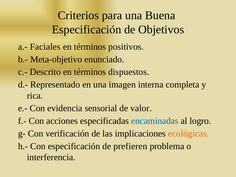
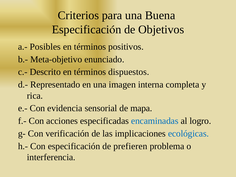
Faciales: Faciales -> Posibles (45, 47)
valor: valor -> mapa (141, 108)
ecológicas colour: orange -> blue (188, 134)
